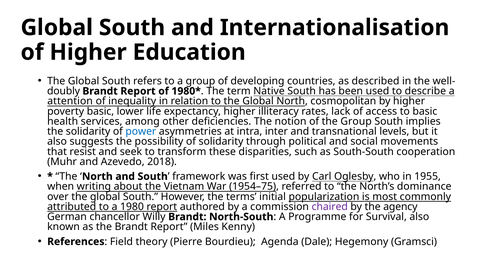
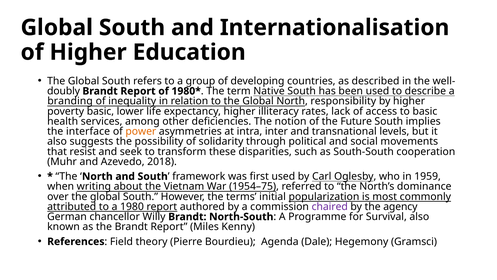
attention: attention -> branding (70, 101)
cosmopolitan: cosmopolitan -> responsibility (343, 101)
the Group: Group -> Future (356, 121)
the solidarity: solidarity -> interface (88, 131)
power colour: blue -> orange (141, 131)
1955: 1955 -> 1959 (428, 176)
